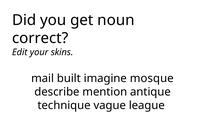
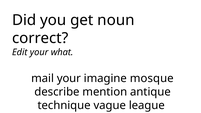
skins: skins -> what (62, 52)
mail built: built -> your (69, 78)
